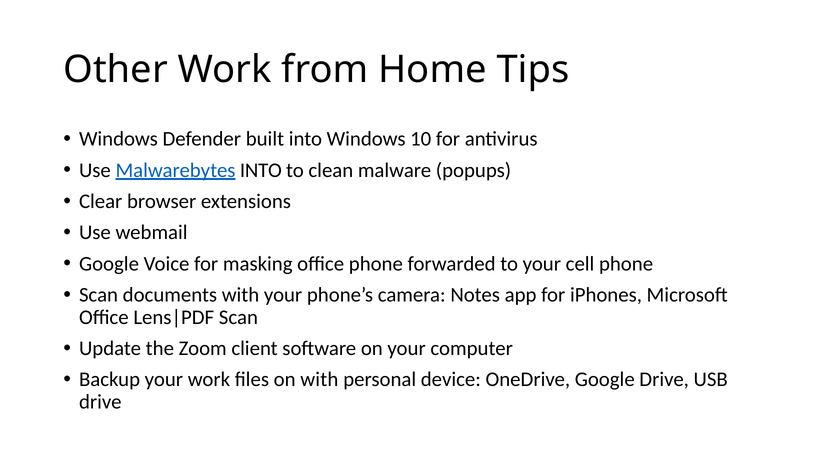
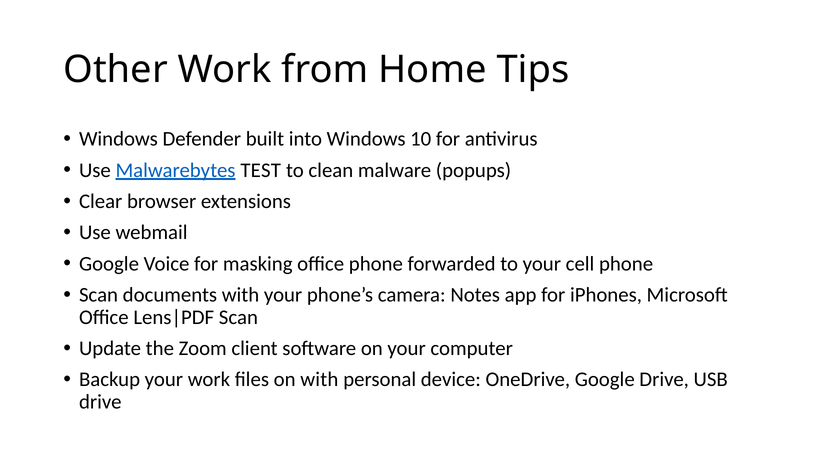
Malwarebytes INTO: INTO -> TEST (261, 170)
